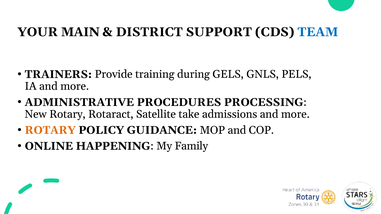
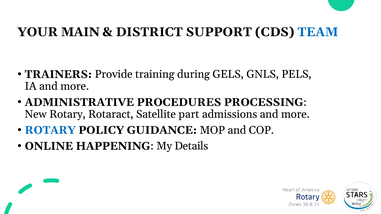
take: take -> part (189, 114)
ROTARY colour: orange -> blue (50, 130)
Family: Family -> Details (191, 146)
